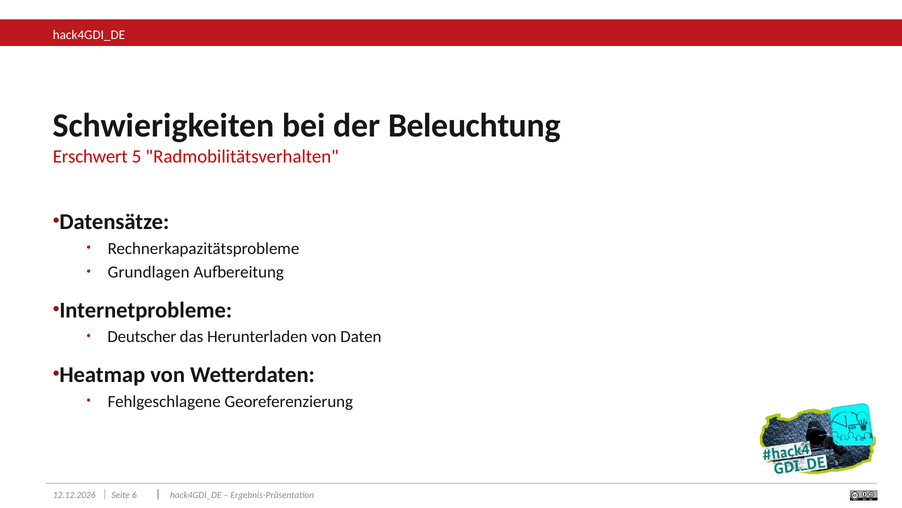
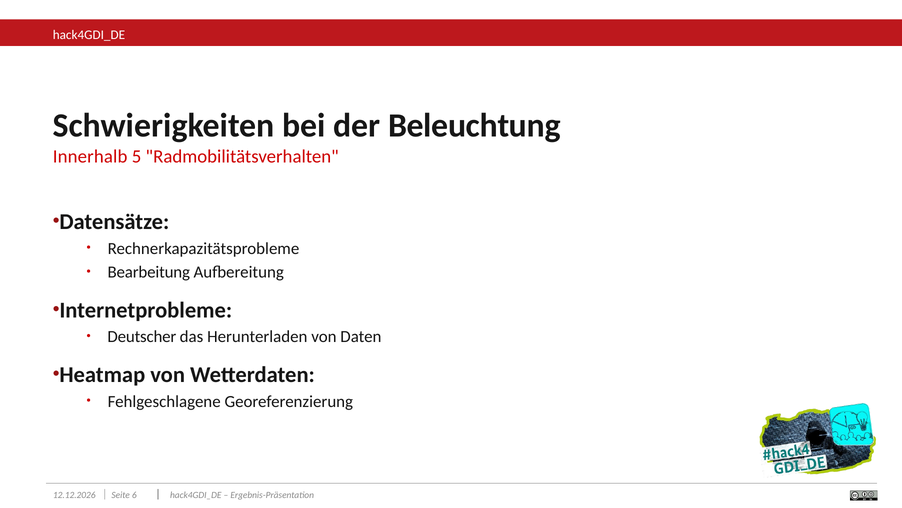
Erschwert: Erschwert -> Innerhalb (90, 156)
Grundlagen: Grundlagen -> Bearbeitung (149, 272)
